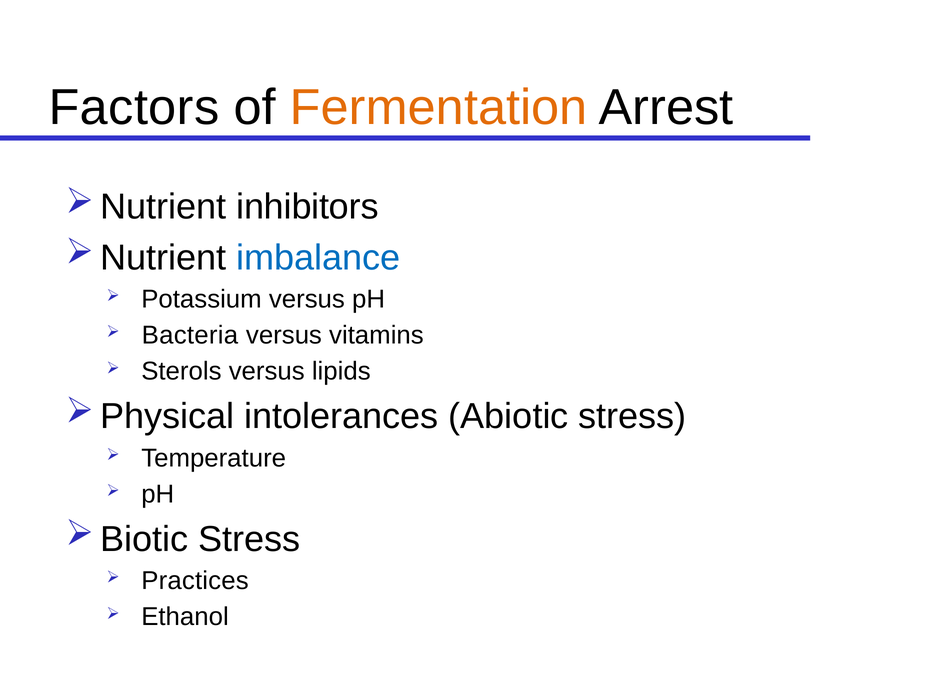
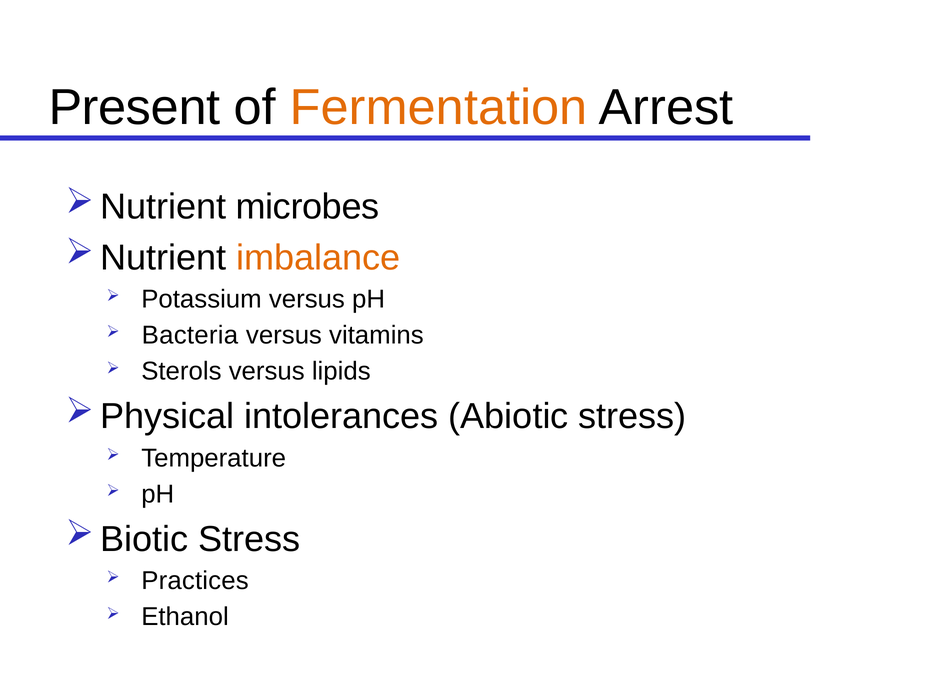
Factors: Factors -> Present (134, 107)
inhibitors: inhibitors -> microbes (308, 207)
imbalance colour: blue -> orange (318, 258)
